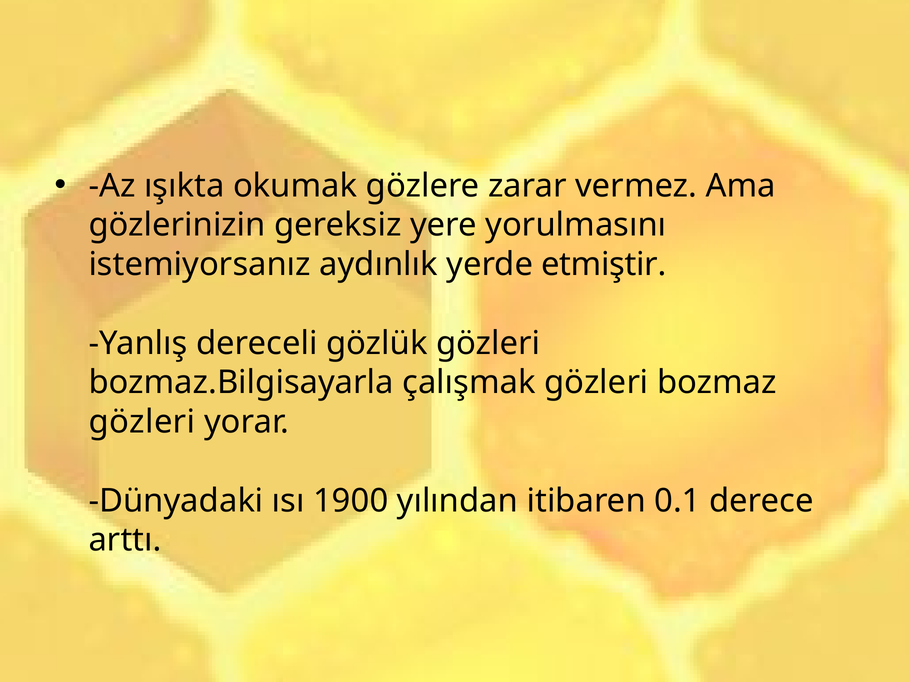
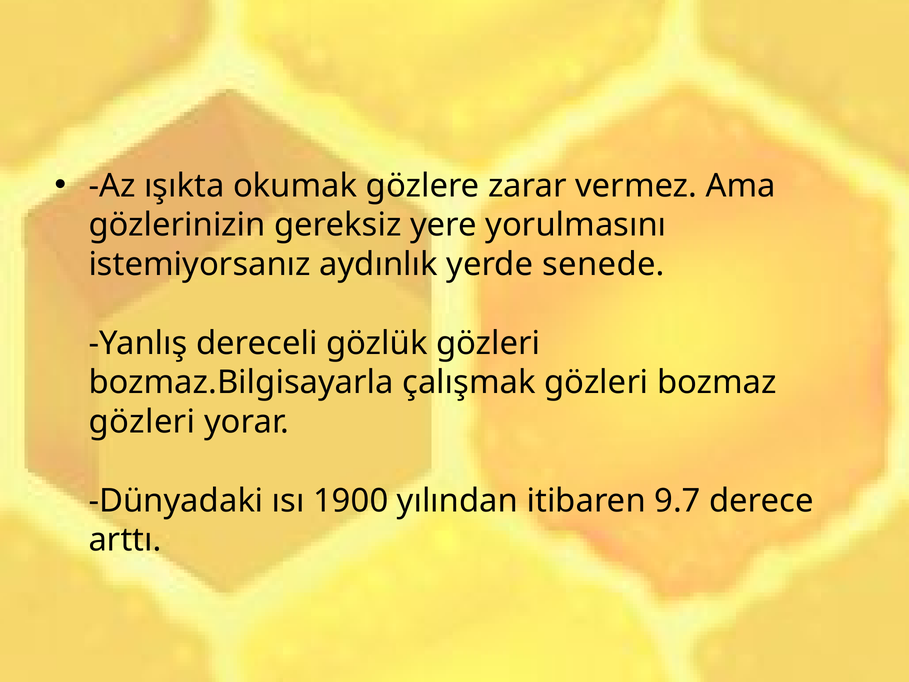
etmiştir: etmiştir -> senede (604, 264)
0.1: 0.1 -> 9.7 (677, 501)
